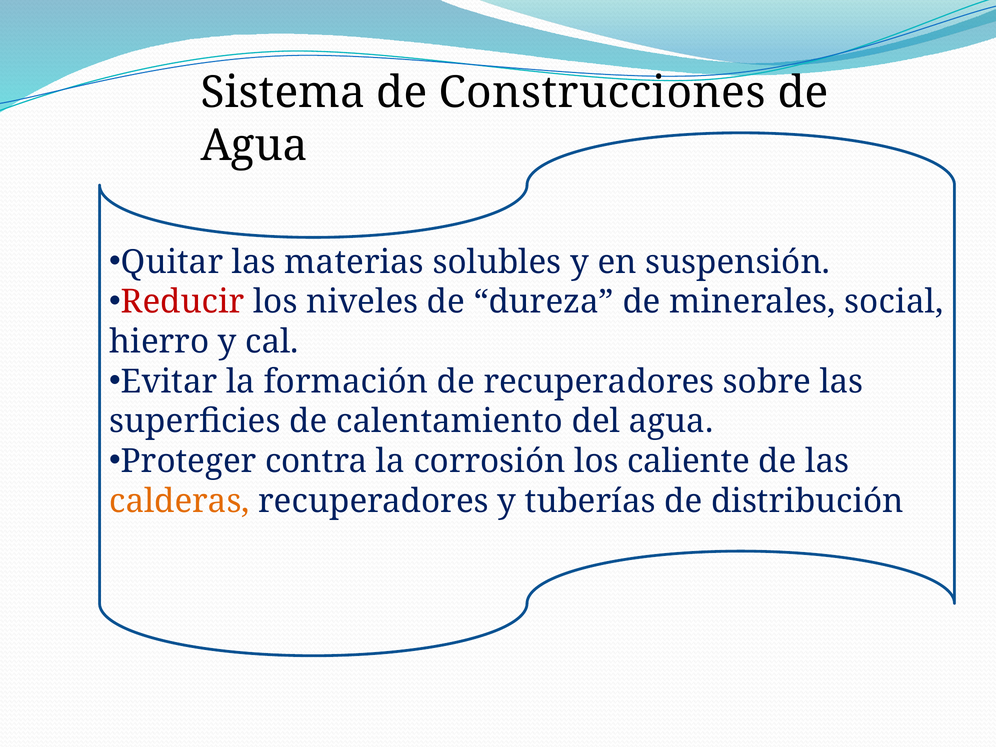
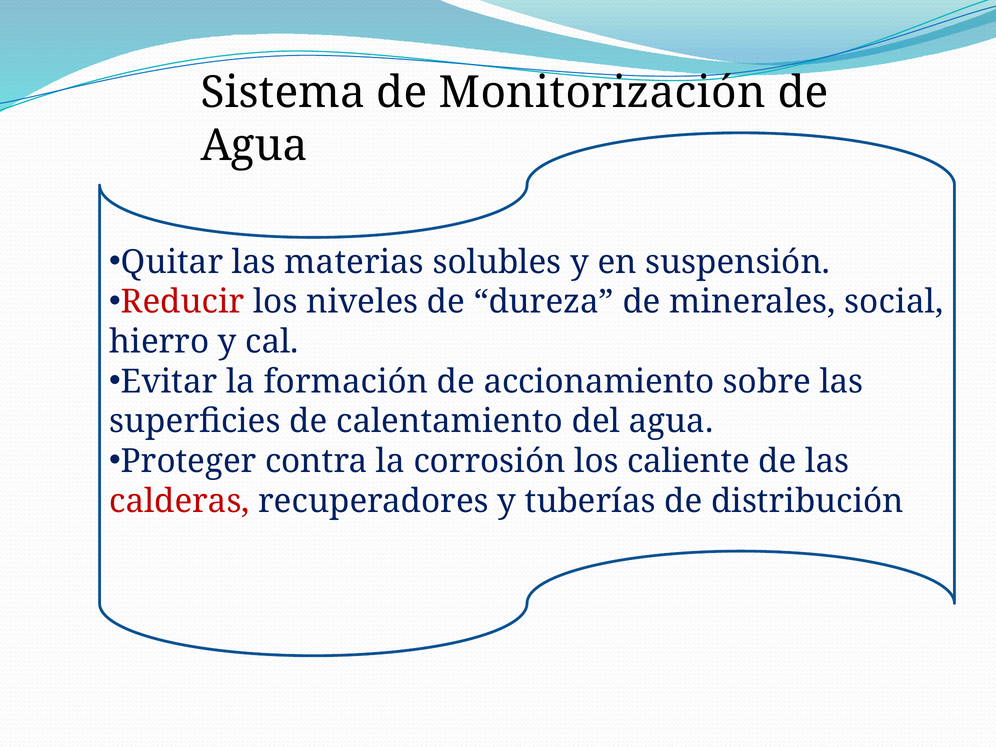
Construcciones: Construcciones -> Monitorización (602, 93)
de recuperadores: recuperadores -> accionamiento (599, 382)
calderas colour: orange -> red (180, 501)
